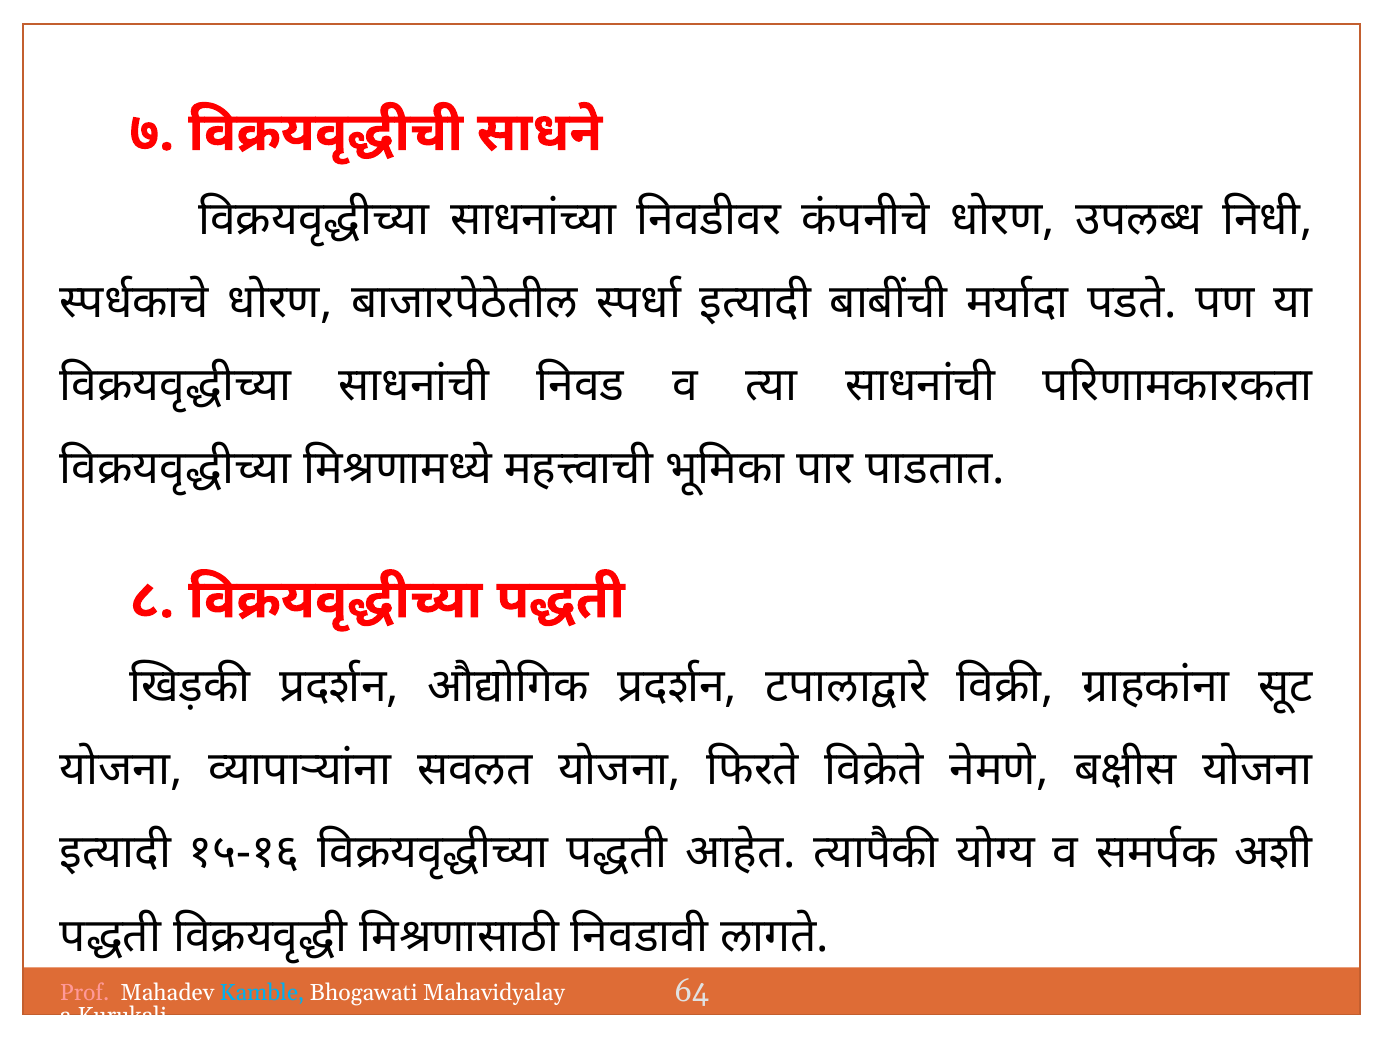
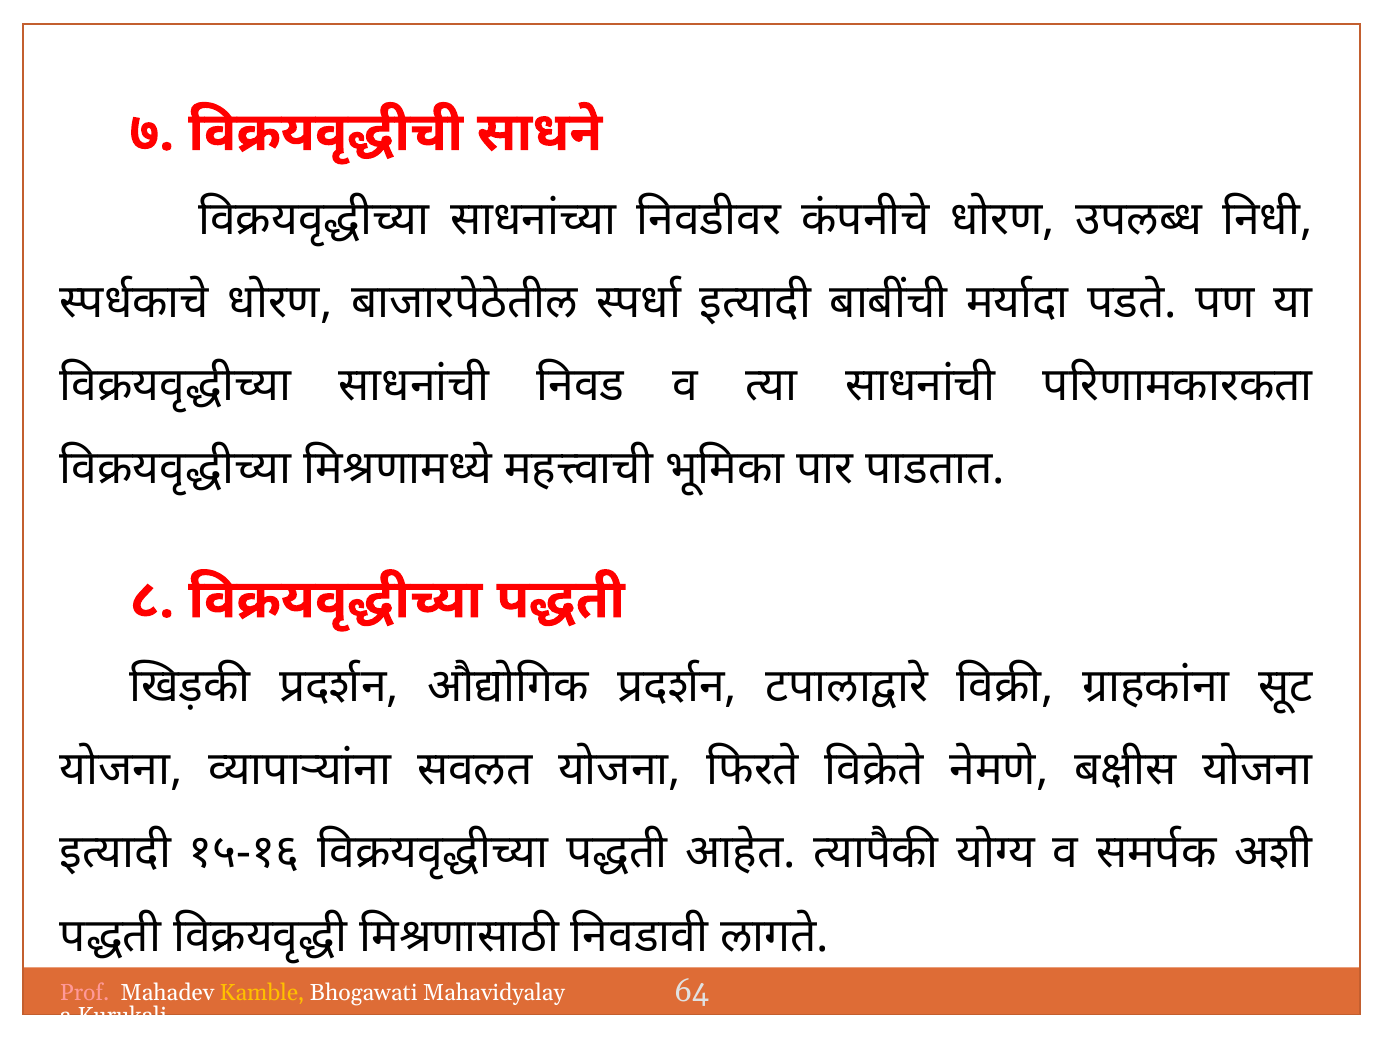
Kamble colour: light blue -> yellow (262, 993)
